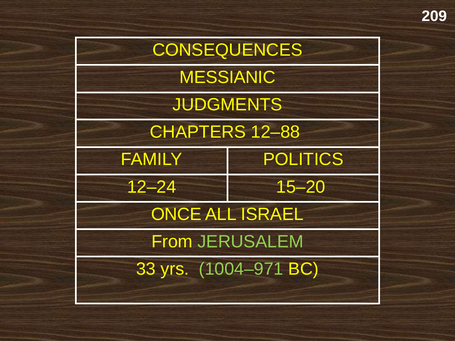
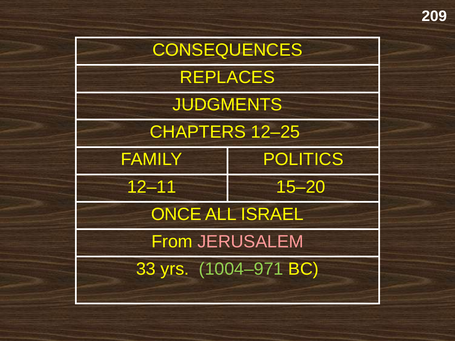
MESSIANIC: MESSIANIC -> REPLACES (227, 77)
12–88: 12–88 -> 12–25 (276, 132)
12–24: 12–24 -> 12–11 (152, 187)
JERUSALEM colour: light green -> pink (251, 242)
